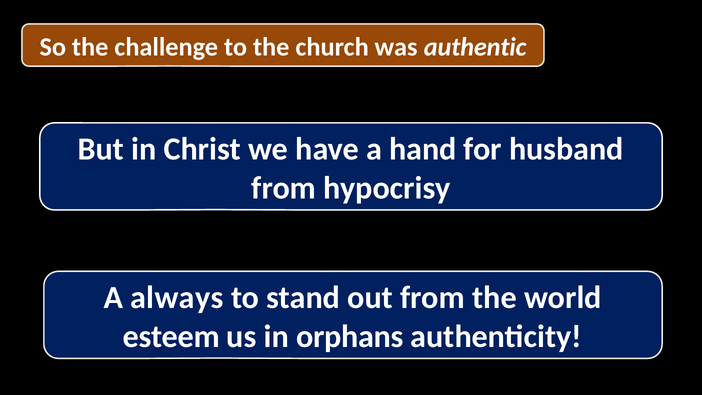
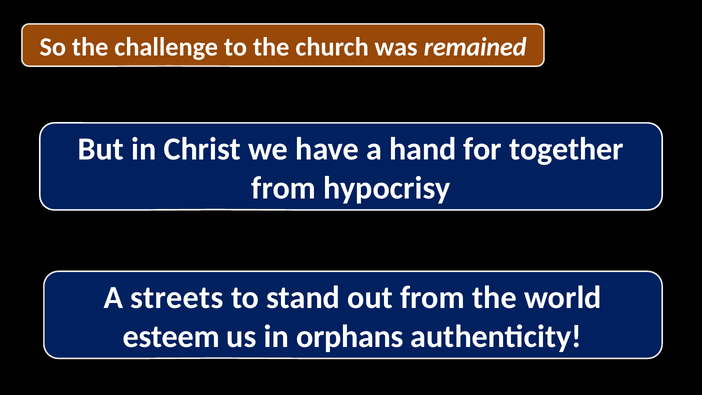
authentic: authentic -> remained (475, 47)
husband: husband -> together (566, 149)
always: always -> streets (177, 298)
